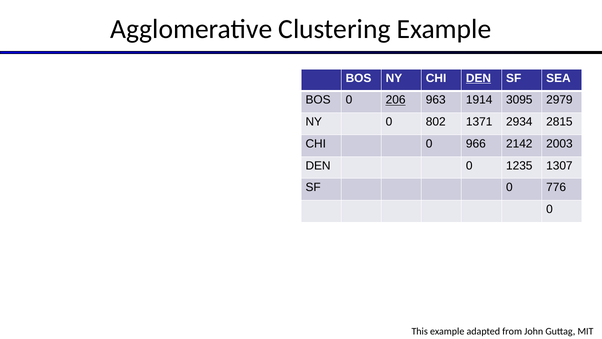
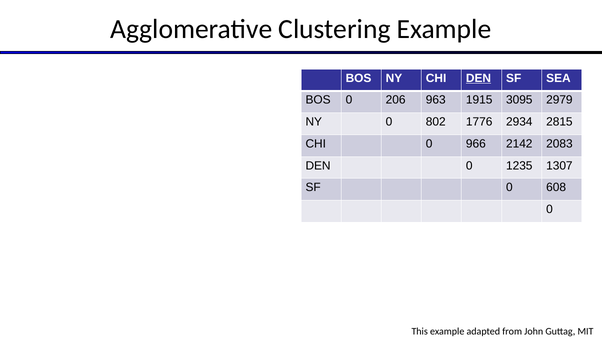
206 underline: present -> none (396, 100)
1914: 1914 -> 1915 (479, 100)
1371: 1371 -> 1776 (479, 122)
2003: 2003 -> 2083 (559, 144)
776: 776 -> 608 (556, 187)
